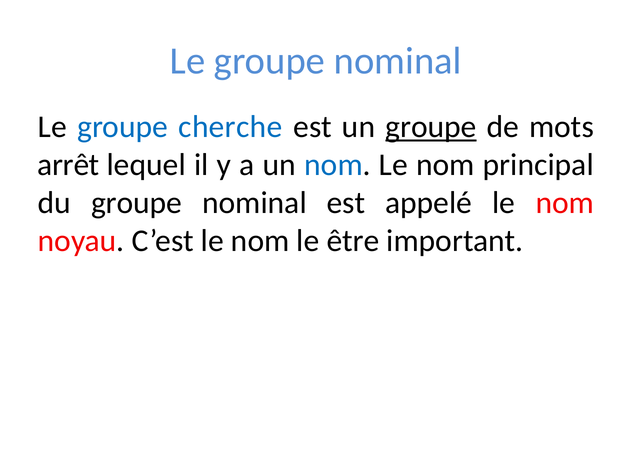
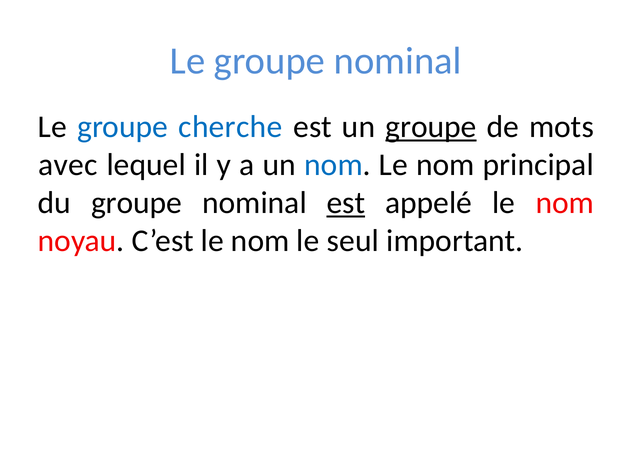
arrêt: arrêt -> avec (68, 165)
est underline: none -> present (346, 203)
être: être -> seul (353, 241)
